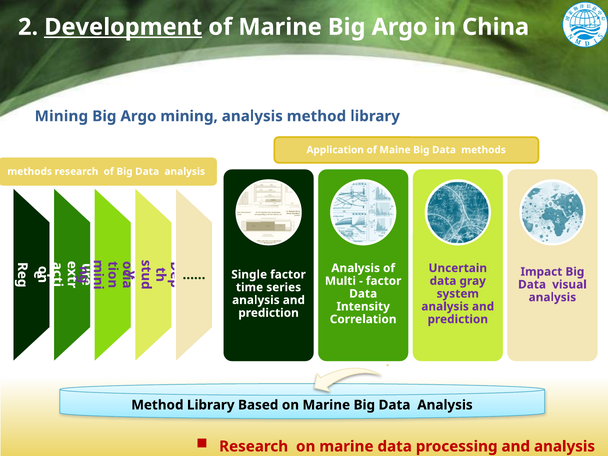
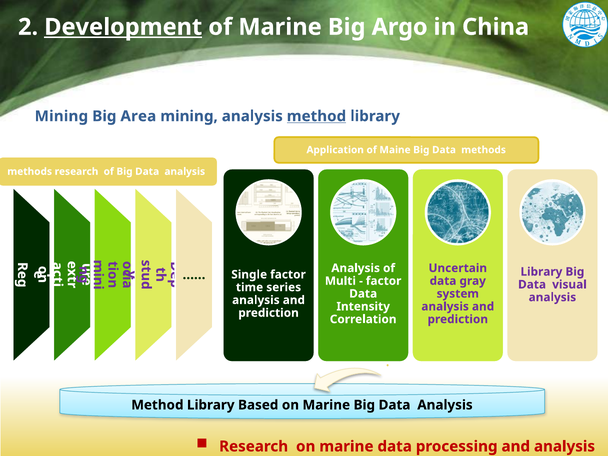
Argo: Argo -> Area (138, 116)
method underline: none -> present (316, 116)
Impact: Impact -> Library (541, 272)
